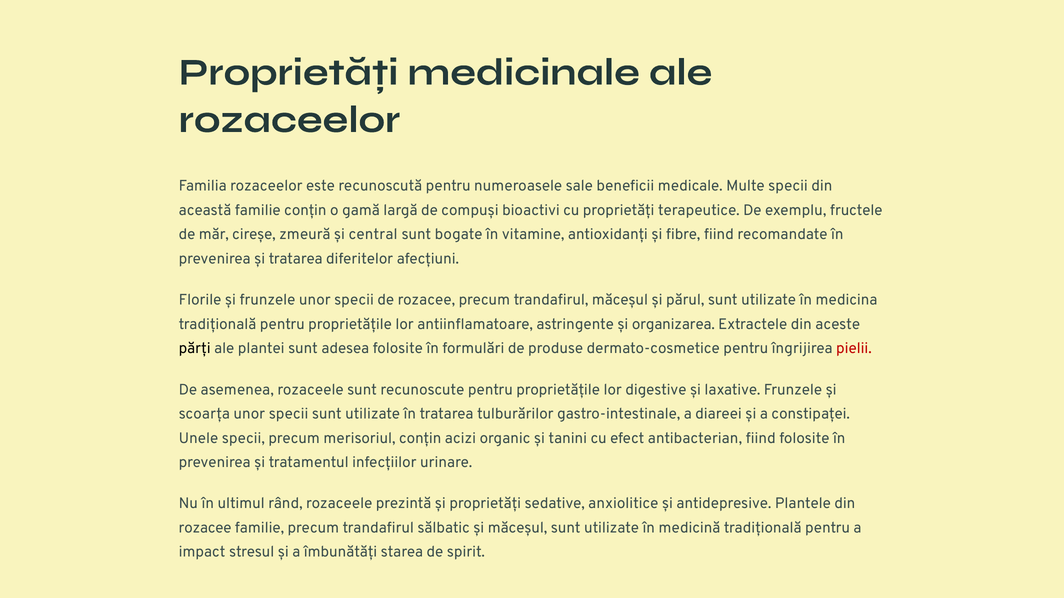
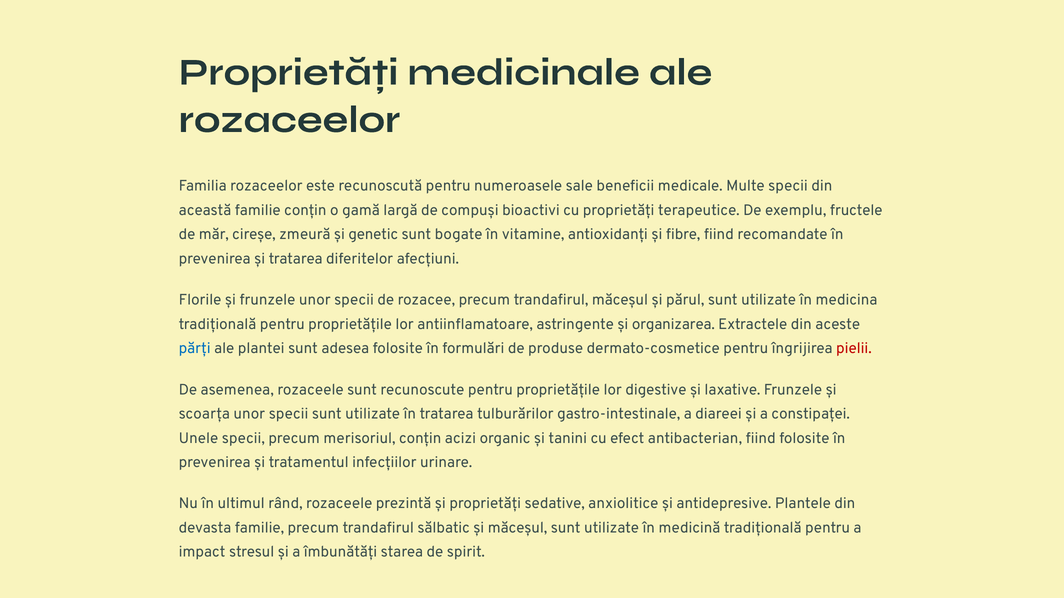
central: central -> genetic (373, 235)
părți colour: black -> blue (195, 349)
rozacee: rozacee -> devasta (205, 528)
